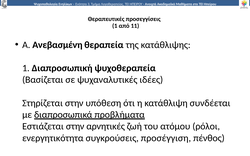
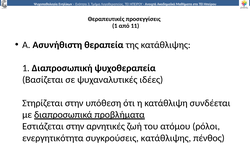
Ανεβασμένη: Ανεβασμένη -> Ασυνήθιστη (57, 45)
συγκρούσεις προσέγγιση: προσέγγιση -> κατάθλιψης (166, 138)
